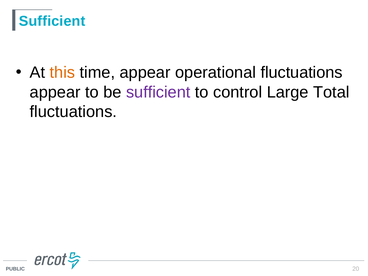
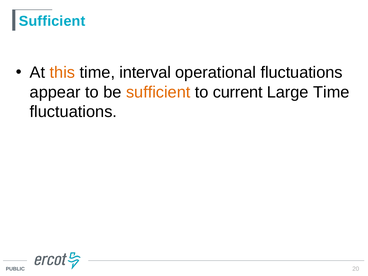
time appear: appear -> interval (145, 72)
sufficient colour: purple -> orange (158, 92)
control: control -> current (238, 92)
Large Total: Total -> Time (331, 92)
